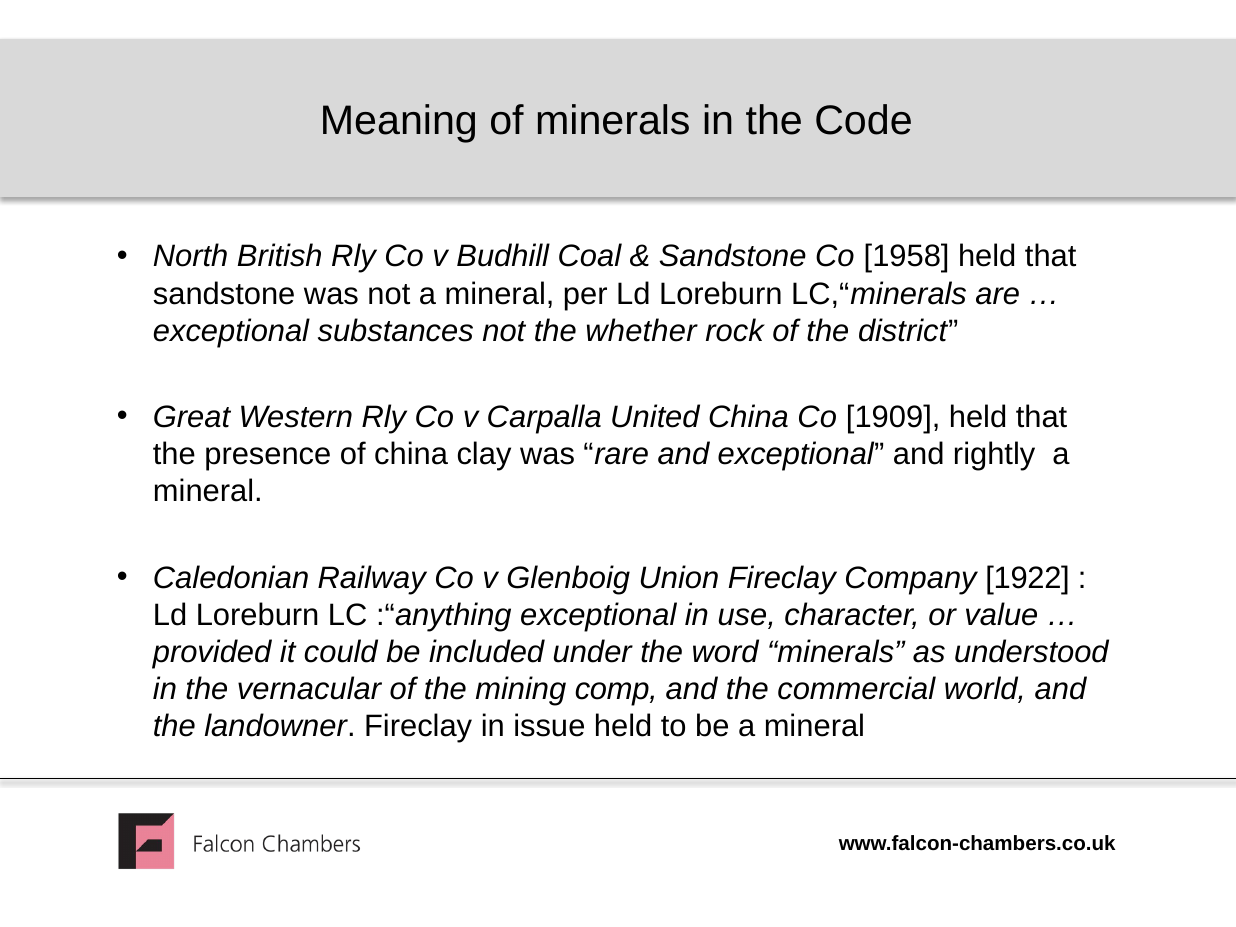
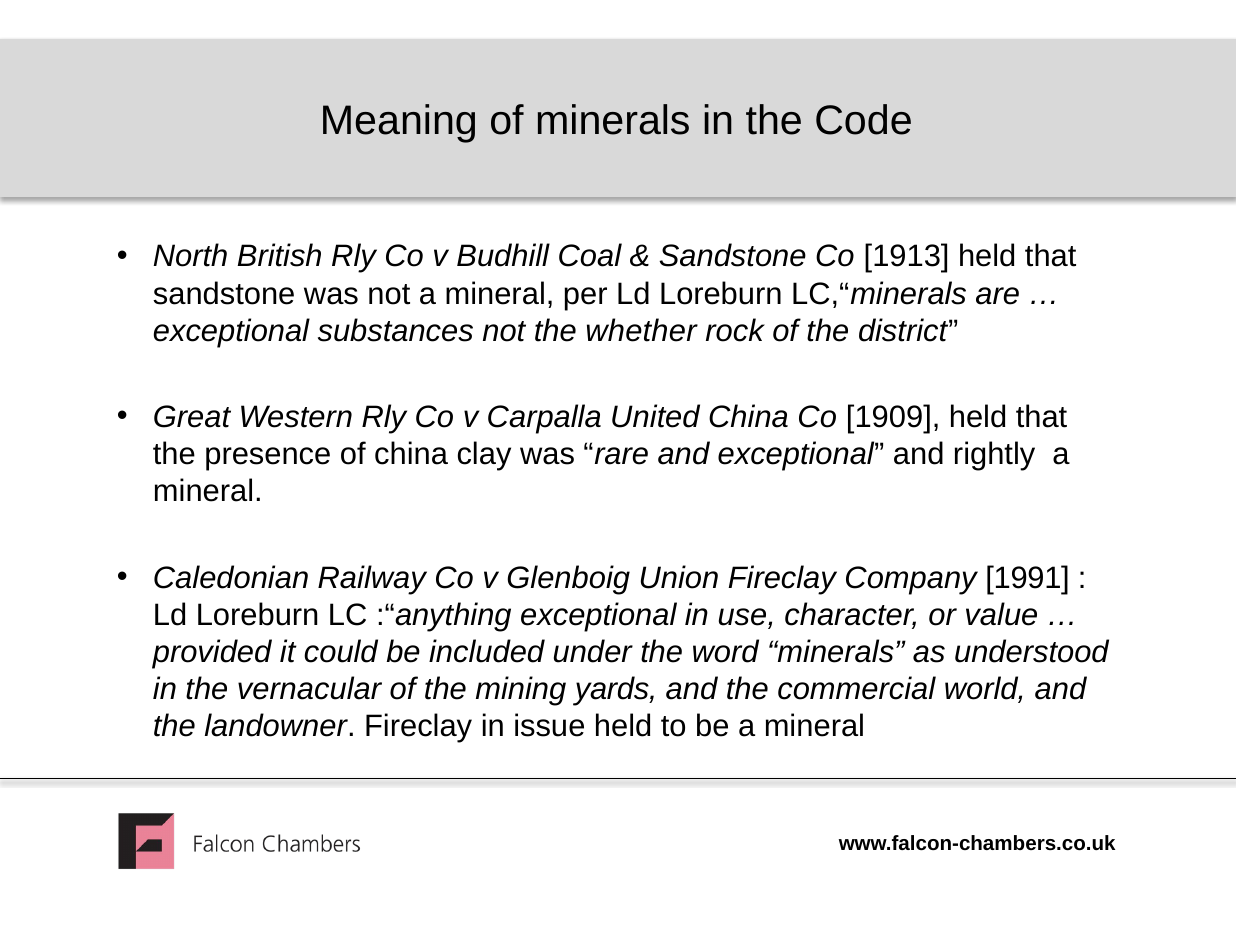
1958: 1958 -> 1913 (907, 257)
1922: 1922 -> 1991 (1028, 578)
comp: comp -> yards (616, 689)
